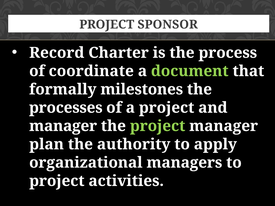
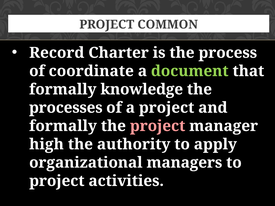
SPONSOR: SPONSOR -> COMMON (168, 25)
milestones: milestones -> knowledge (142, 89)
manager: manager -> formally (63, 126)
project colour: light green -> pink (158, 126)
plan: plan -> high (46, 144)
